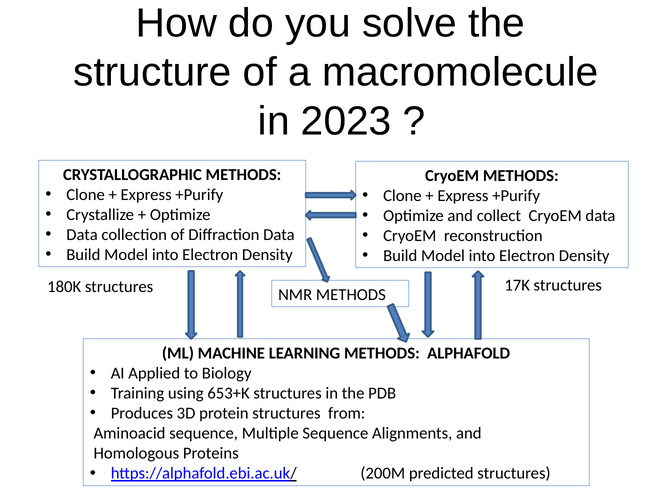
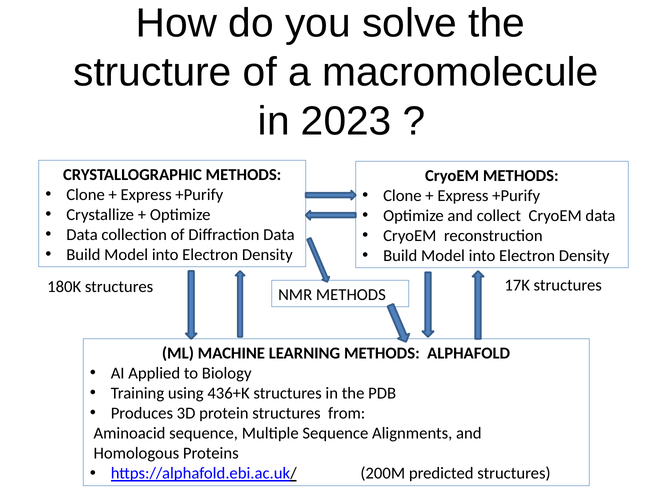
653+K: 653+K -> 436+K (229, 394)
